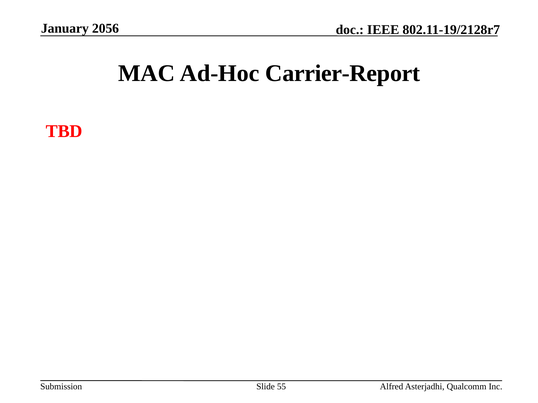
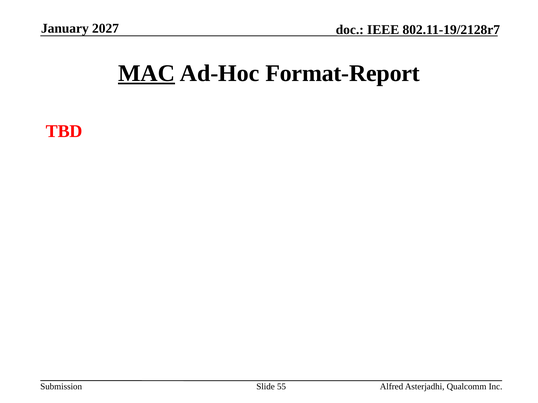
2056: 2056 -> 2027 (106, 29)
MAC underline: none -> present (147, 73)
Carrier-Report: Carrier-Report -> Format-Report (343, 73)
